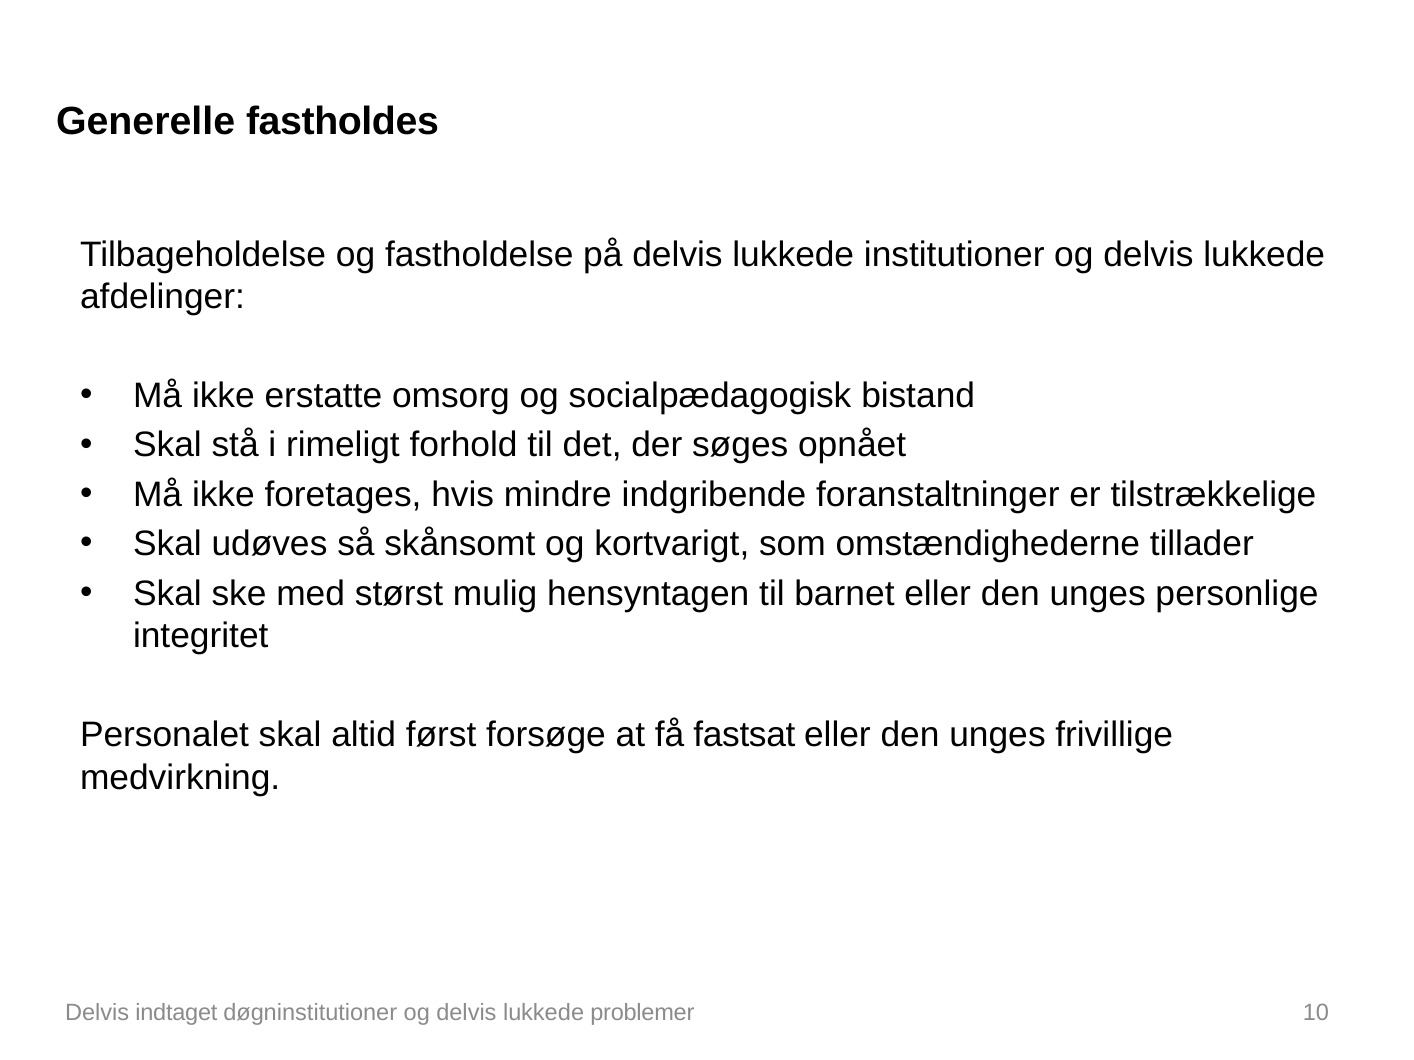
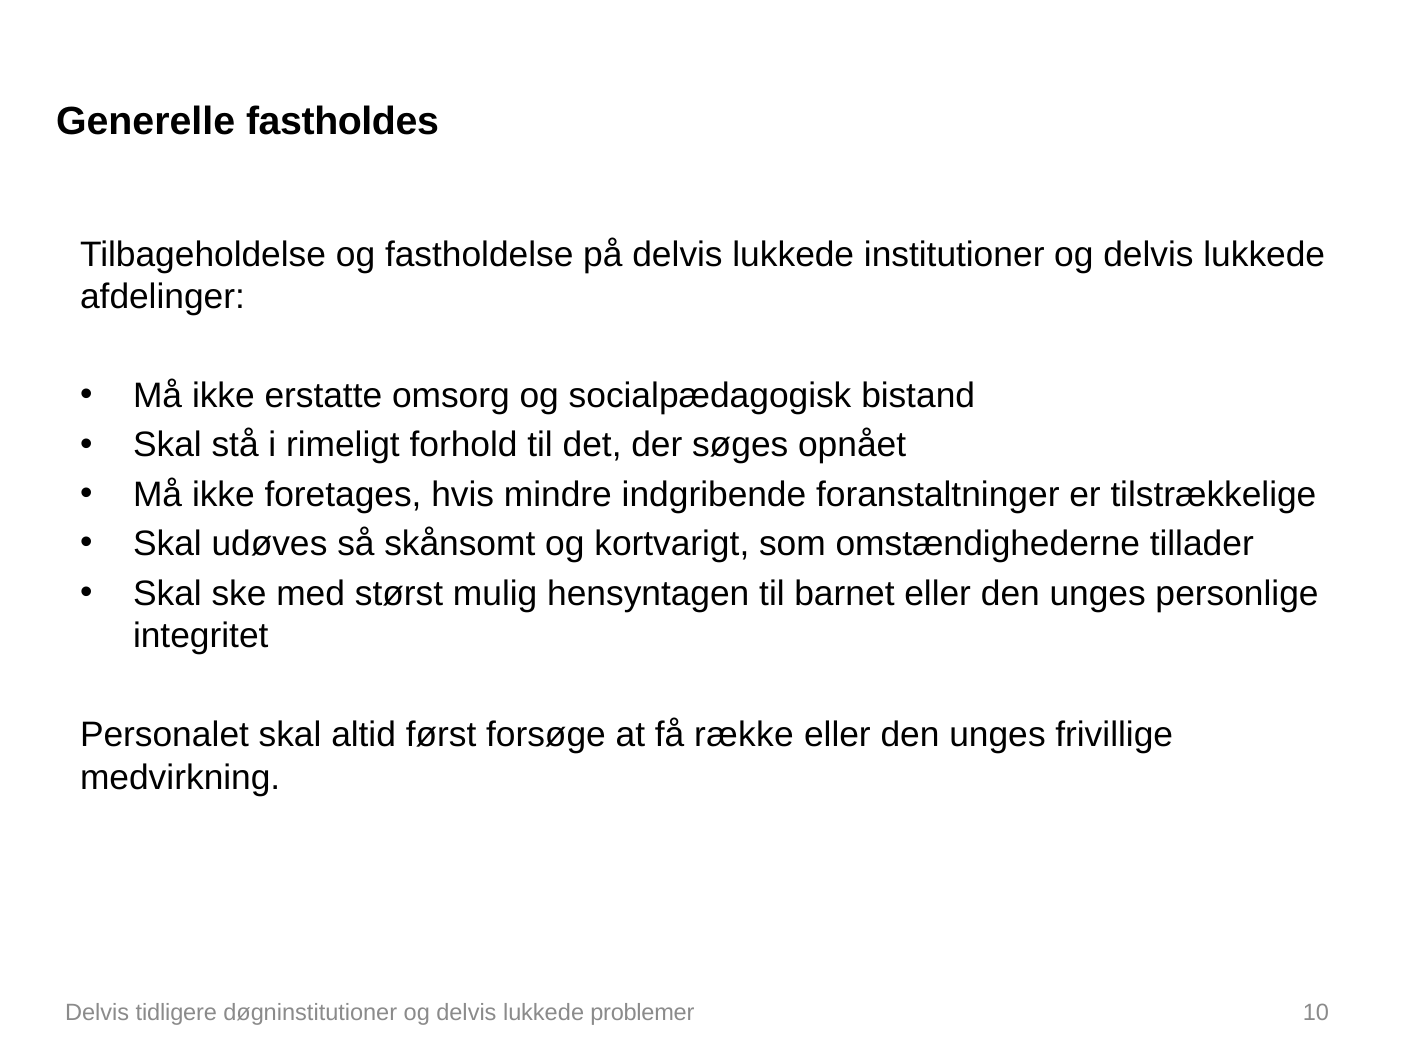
fastsat: fastsat -> række (744, 735)
indtaget: indtaget -> tidligere (176, 1013)
